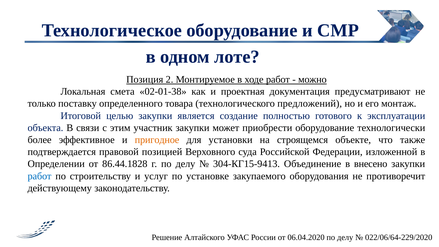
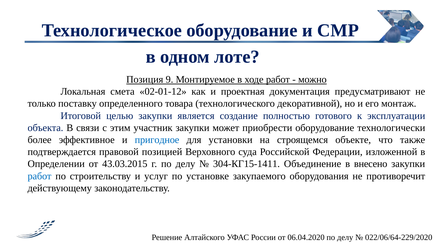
2: 2 -> 9 (170, 79)
02-01-38: 02-01-38 -> 02-01-12 (163, 92)
предложений: предложений -> декоративной (310, 104)
пригодное colour: orange -> blue (157, 140)
86.44.1828: 86.44.1828 -> 43.03.2015 (125, 164)
304-КГ15-9413: 304-КГ15-9413 -> 304-КГ15-1411 (246, 164)
